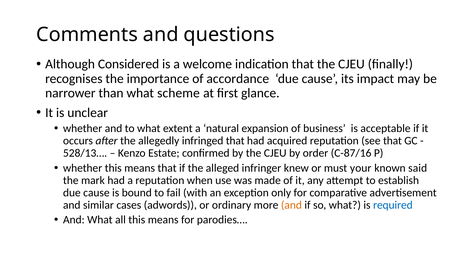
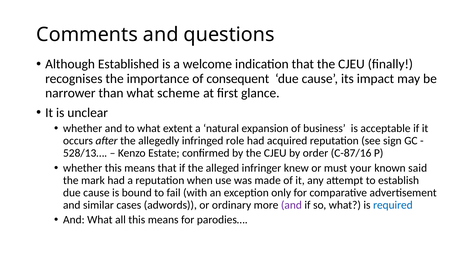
Considered: Considered -> Established (129, 64)
accordance: accordance -> consequent (238, 79)
infringed that: that -> role (235, 141)
see that: that -> sign (392, 141)
and colour: orange -> purple (291, 205)
